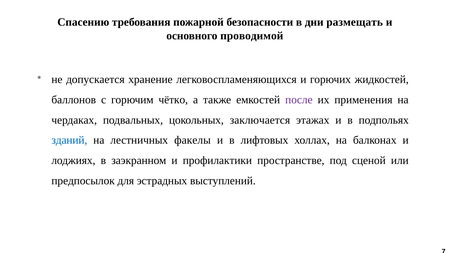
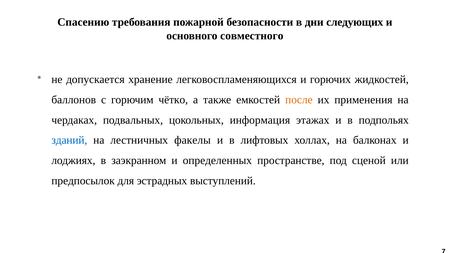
размещать: размещать -> следующих (355, 22)
проводимой: проводимой -> совместного (252, 36)
после colour: purple -> orange (299, 100)
заключается: заключается -> информация (260, 120)
профилактики: профилактики -> определенных (217, 161)
